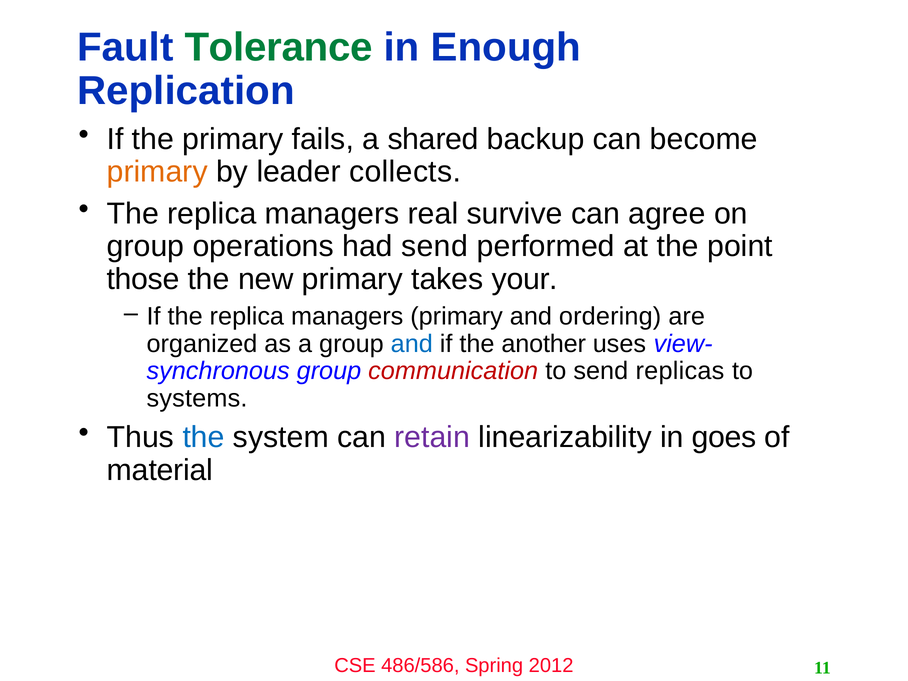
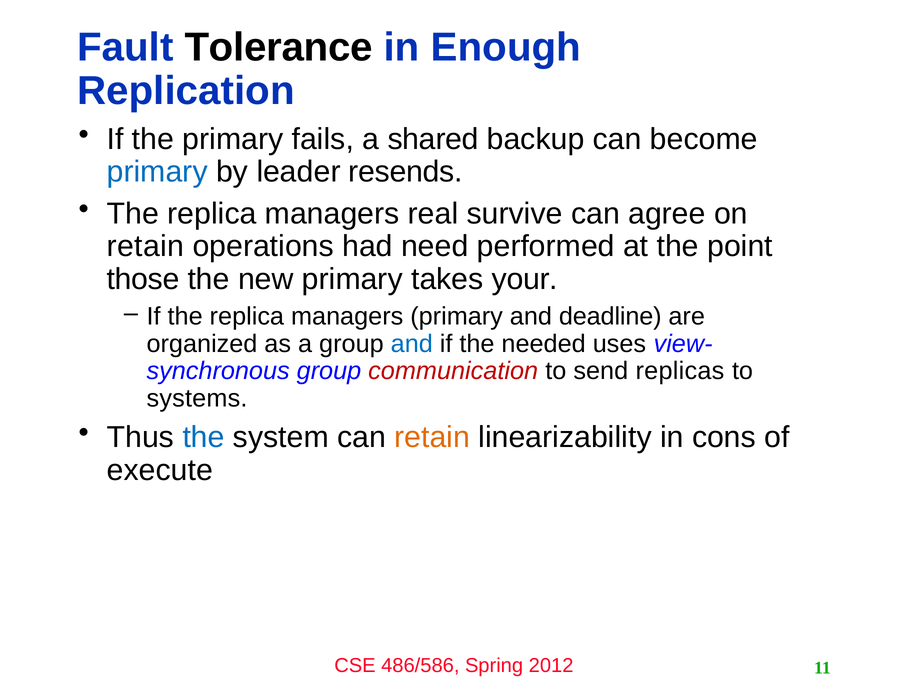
Tolerance colour: green -> black (279, 47)
primary colour: orange -> blue (157, 172)
collects: collects -> resends (405, 172)
group: group -> retain (145, 246)
had send: send -> need (435, 246)
ordering: ordering -> deadline (610, 317)
another: another -> needed (544, 344)
retain colour: purple -> orange (432, 437)
goes: goes -> cons (724, 437)
material: material -> execute (160, 470)
